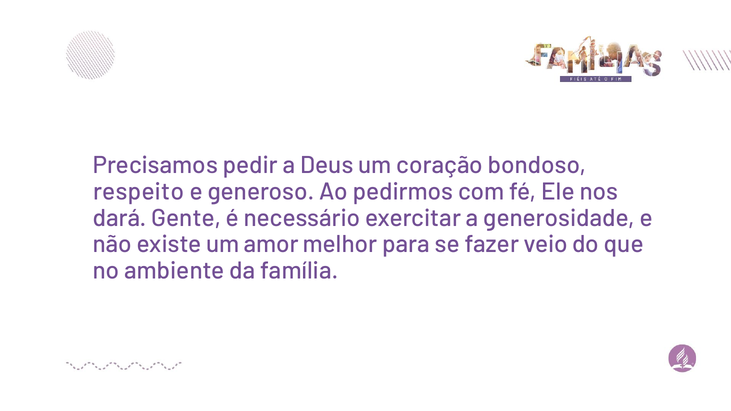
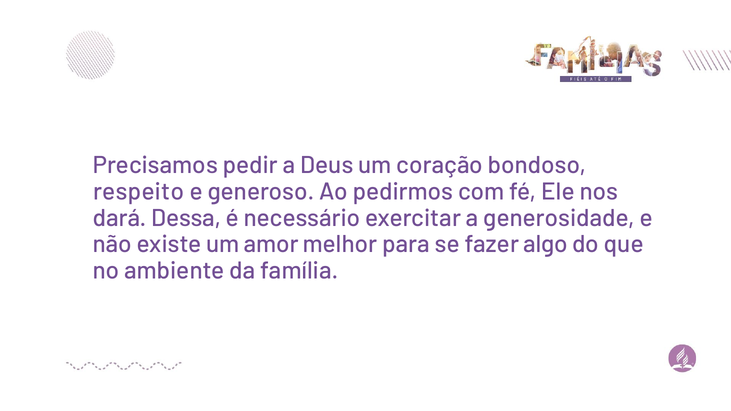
Gente: Gente -> Dessa (186, 218)
veio: veio -> algo (546, 245)
